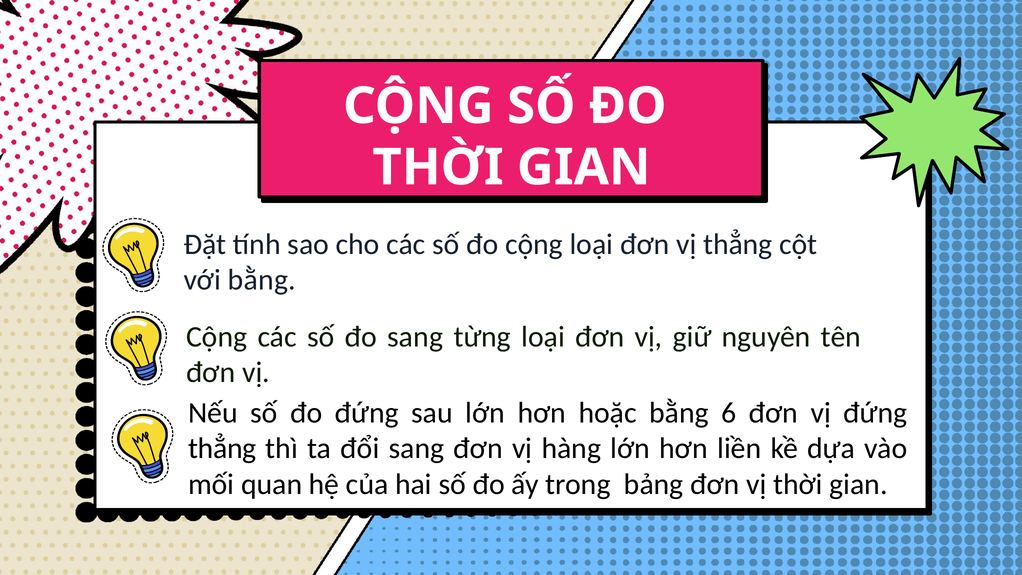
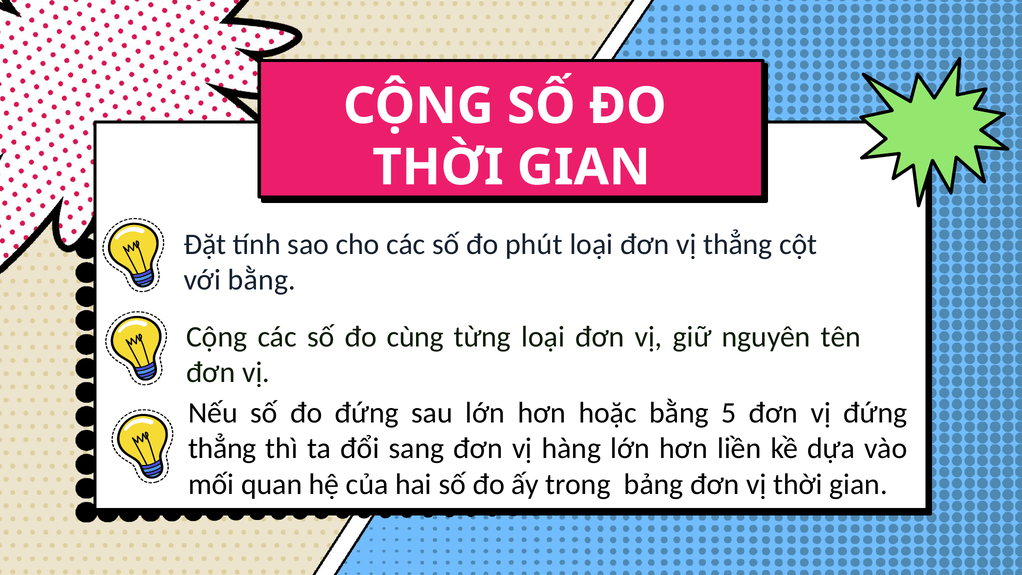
đo cộng: cộng -> phút (534, 244)
đo sang: sang -> cùng (415, 337)
6: 6 -> 5 (729, 413)
